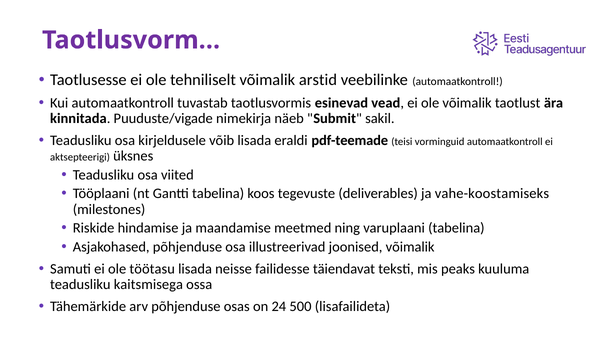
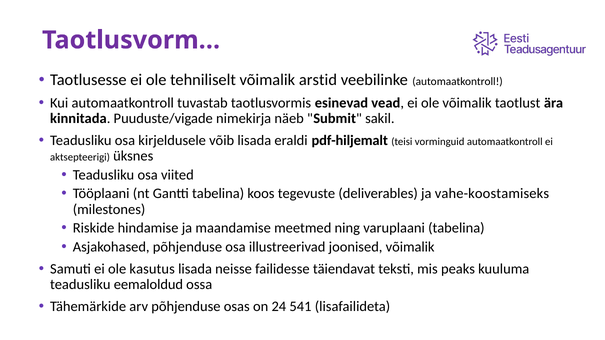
pdf-teemade: pdf-teemade -> pdf-hiljemalt (350, 141)
töötasu: töötasu -> kasutus (152, 269)
kaitsmisega: kaitsmisega -> eemaloldud (148, 285)
500: 500 -> 541 (301, 307)
